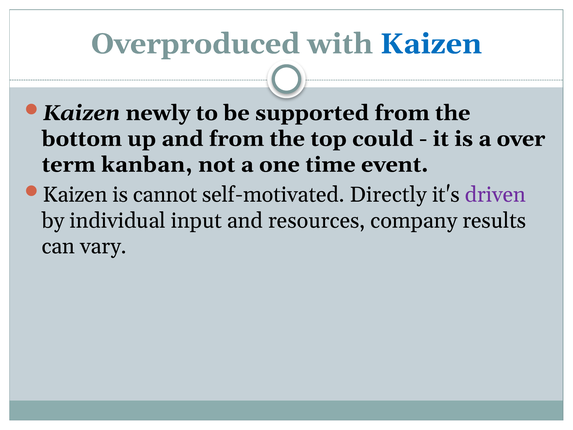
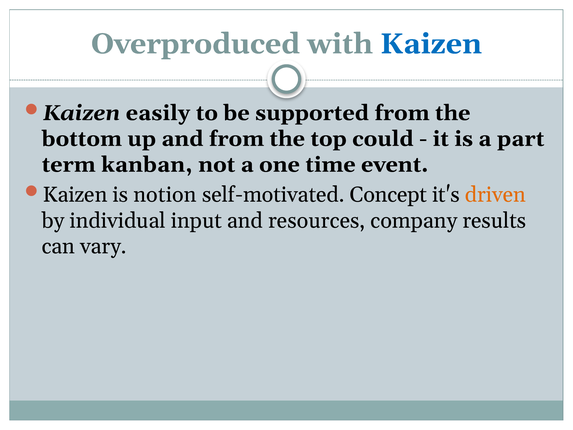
newly: newly -> easily (158, 113)
over: over -> part (521, 139)
cannot: cannot -> notion (165, 195)
Directly: Directly -> Concept (388, 195)
driven colour: purple -> orange (495, 195)
